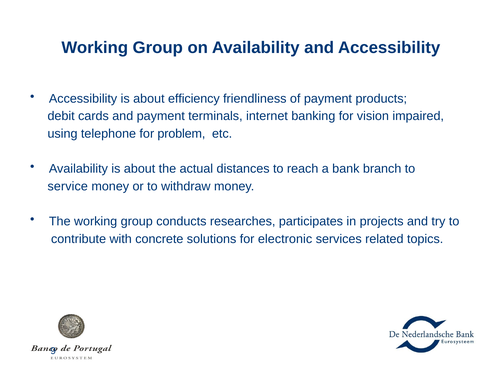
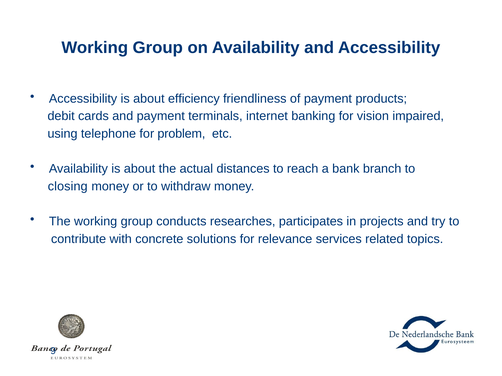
service: service -> closing (68, 187)
electronic: electronic -> relevance (285, 239)
